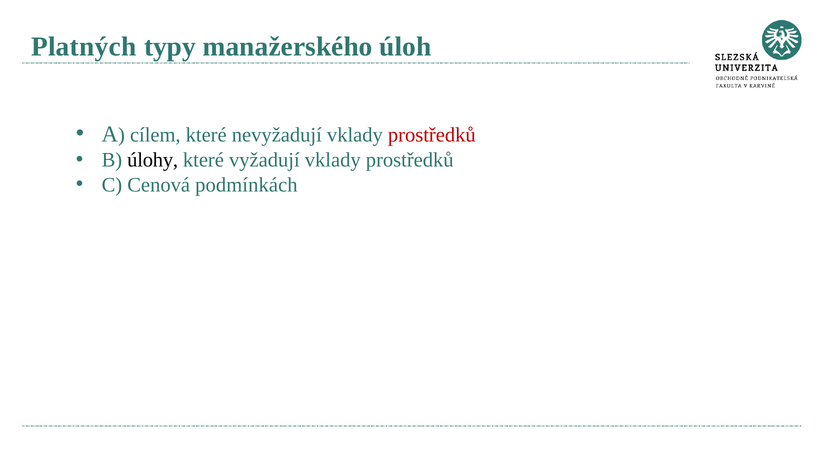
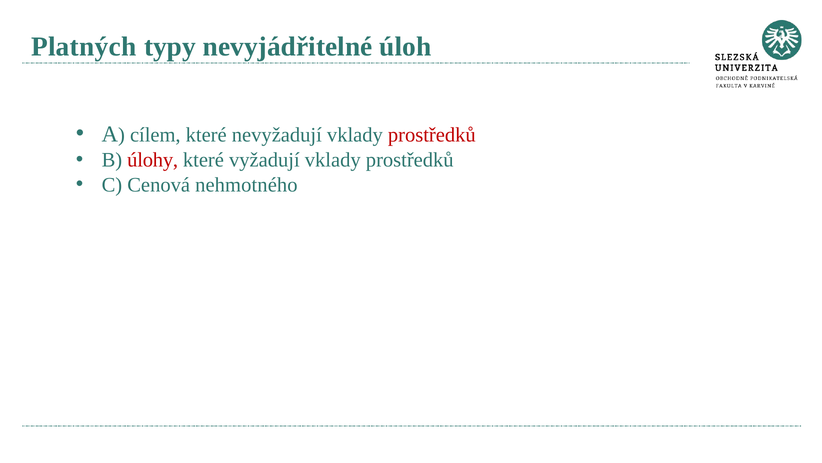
manažerského: manažerského -> nevyjádřitelné (288, 46)
úlohy colour: black -> red (153, 160)
podmínkách: podmínkách -> nehmotného (246, 185)
